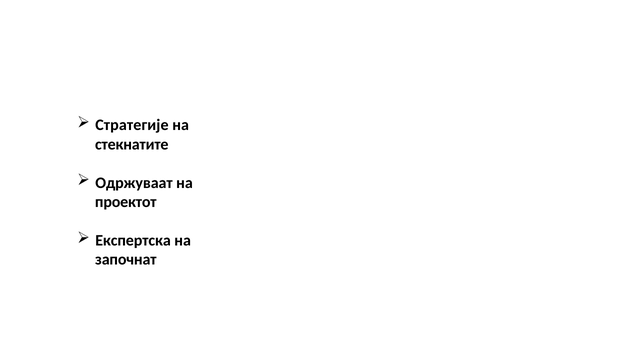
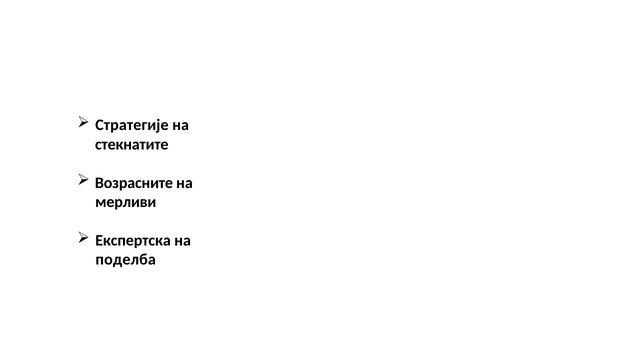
Одржуваат: Одржуваат -> Возрасните (134, 183)
проектот: проектот -> мерливи (126, 202)
започнат: започнат -> поделба (126, 260)
